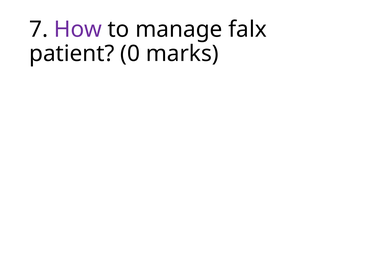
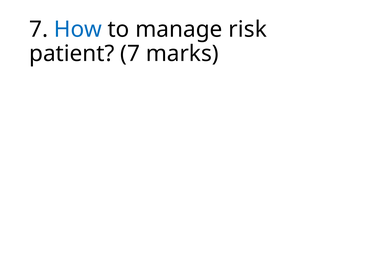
How colour: purple -> blue (78, 29)
falx: falx -> risk (248, 29)
patient 0: 0 -> 7 (130, 54)
